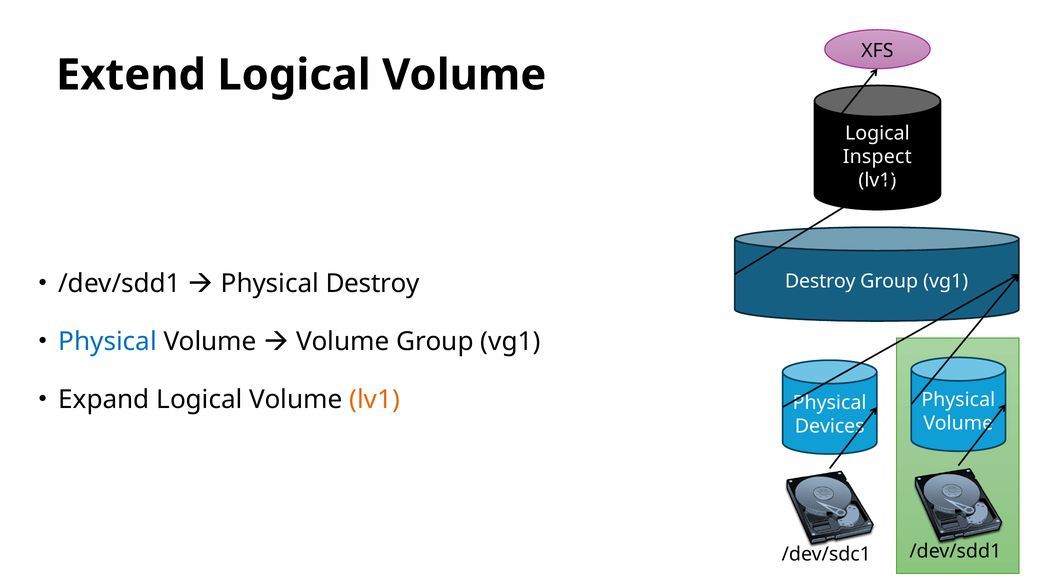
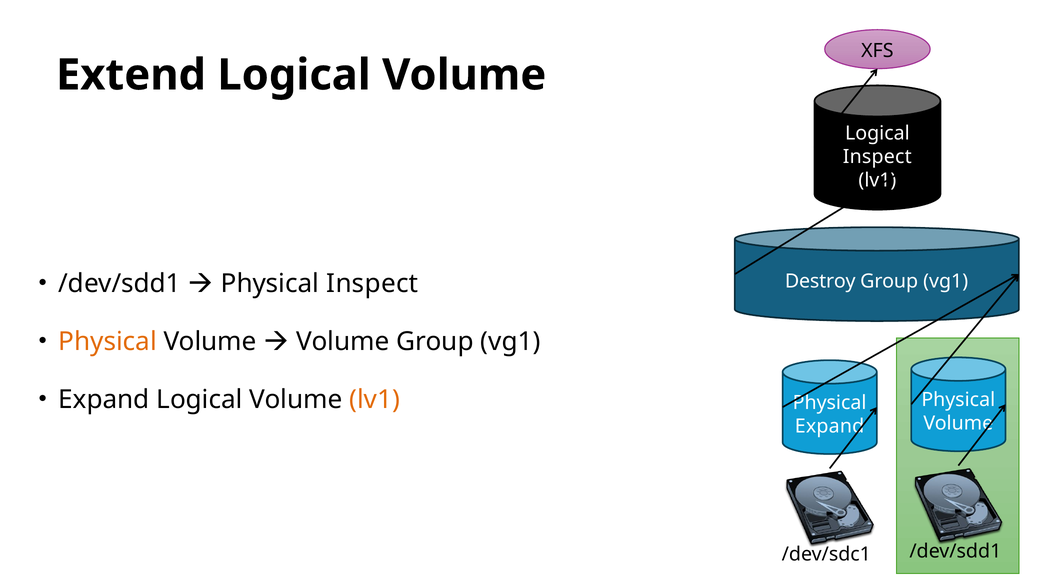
Physical Destroy: Destroy -> Inspect (372, 284)
Physical colour: blue -> orange (108, 342)
Devices: Devices -> Expand (830, 426)
